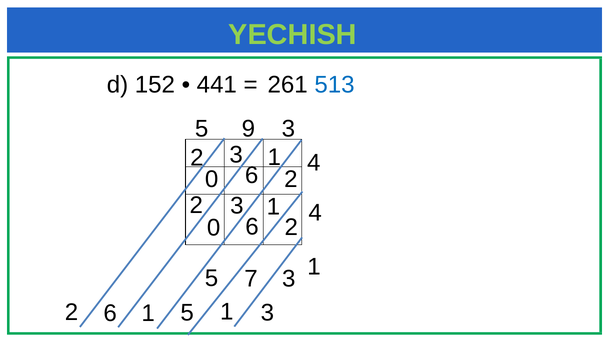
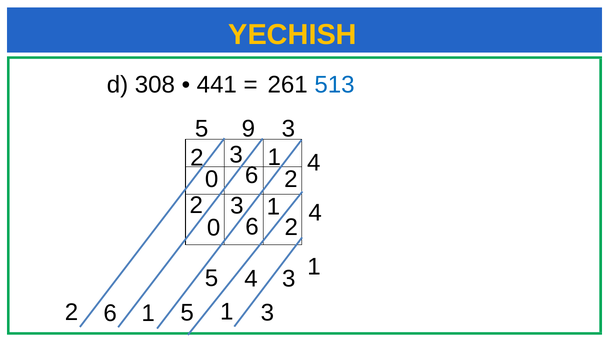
YECHISH colour: light green -> yellow (293, 35)
152: 152 -> 308 (155, 85)
5 7: 7 -> 4 (251, 279)
